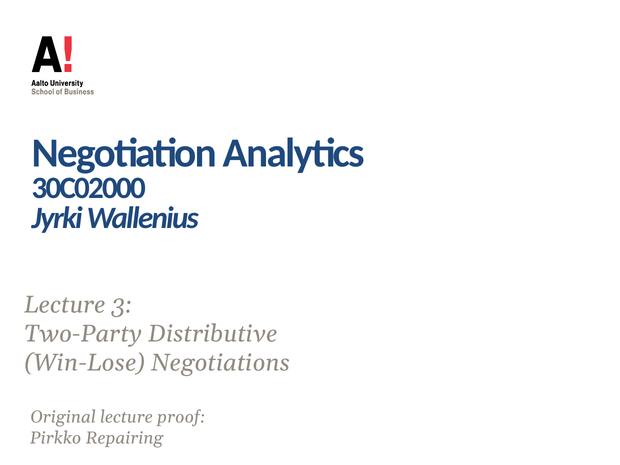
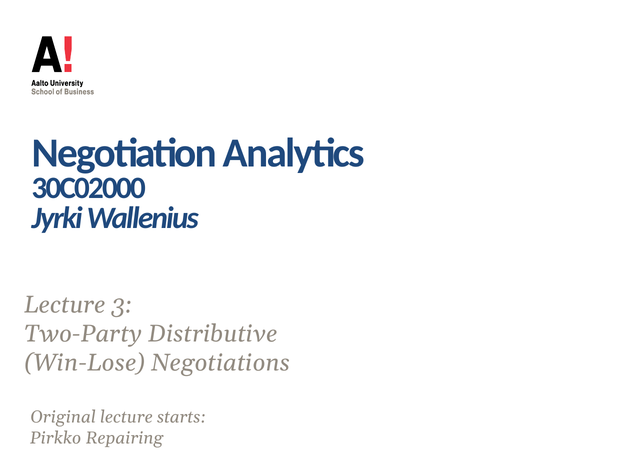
proof: proof -> starts (182, 417)
